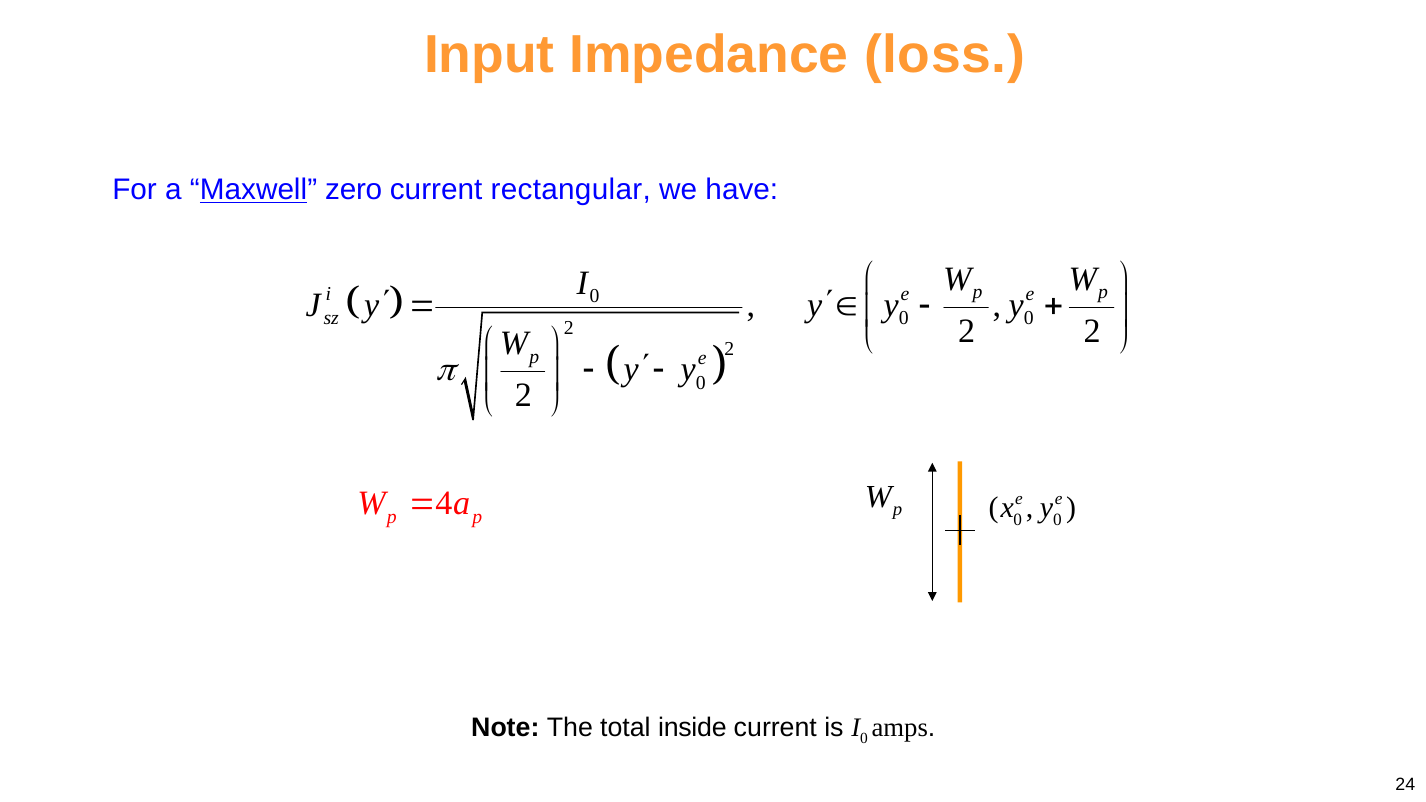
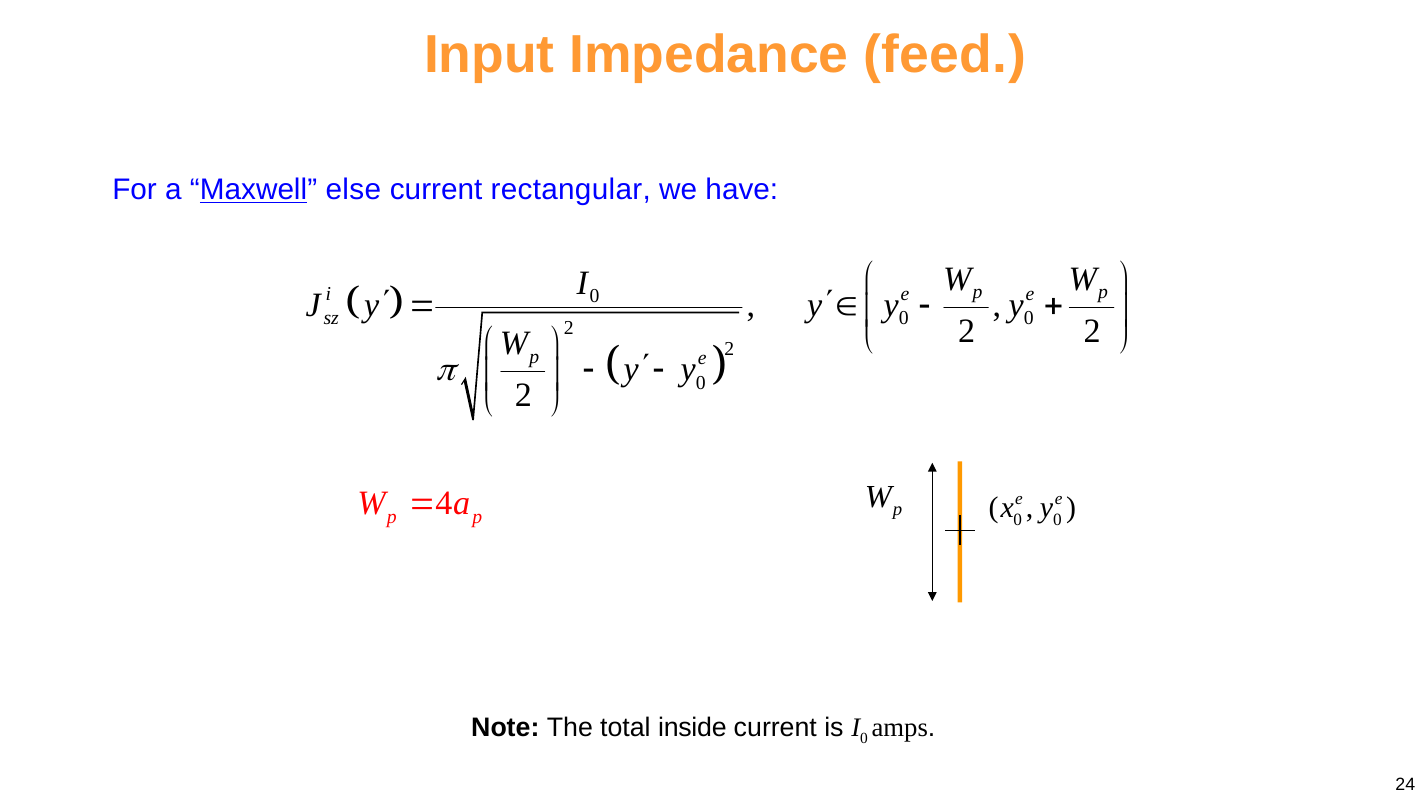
loss: loss -> feed (945, 55)
zero: zero -> else (353, 190)
